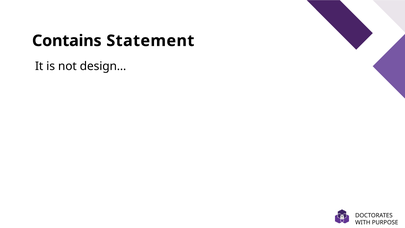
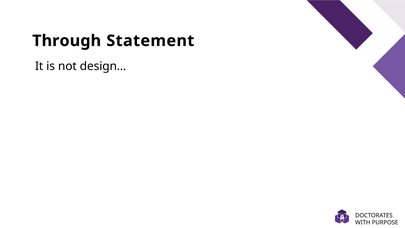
Contains: Contains -> Through (67, 41)
